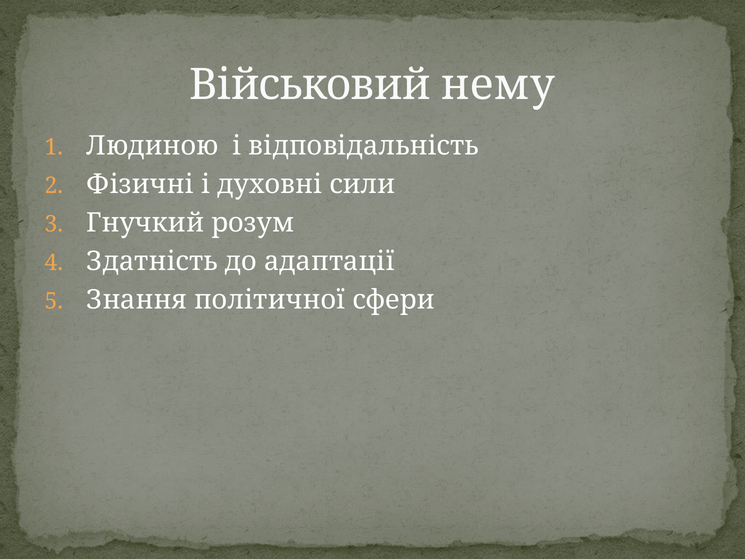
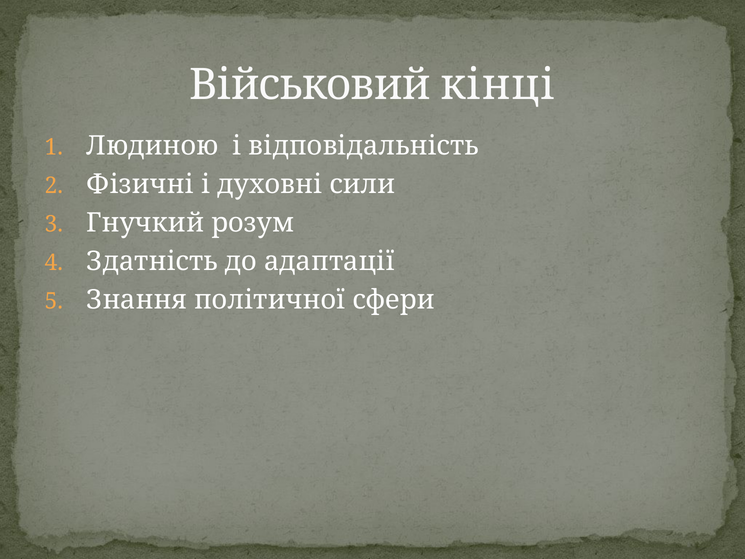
нему: нему -> кінці (498, 85)
